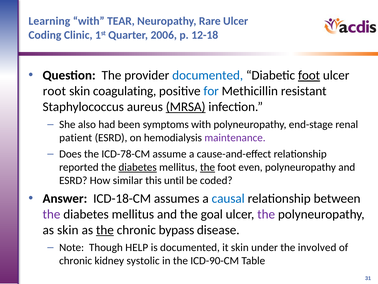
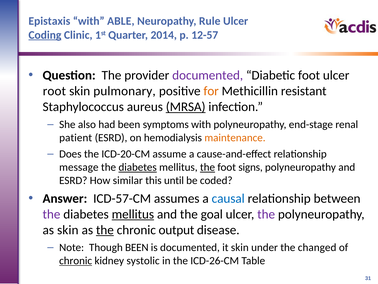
Learning: Learning -> Epistaxis (49, 21)
TEAR: TEAR -> ABLE (121, 21)
Rare: Rare -> Rule (210, 21)
Coding underline: none -> present (45, 35)
2006: 2006 -> 2014 (164, 35)
12-18: 12-18 -> 12-57 (205, 35)
documented colour: blue -> purple (208, 75)
foot underline: present -> none (309, 75)
coagulating: coagulating -> pulmonary (125, 91)
for colour: blue -> orange (211, 91)
maintenance colour: purple -> orange (235, 137)
ICD-78-CM: ICD-78-CM -> ICD-20-CM (126, 154)
reported: reported -> message (79, 167)
even: even -> signs (251, 167)
ICD-18-CM: ICD-18-CM -> ICD-57-CM (122, 198)
mellitus underline: none -> present (133, 214)
bypass: bypass -> output (176, 230)
Though HELP: HELP -> BEEN (137, 247)
involved: involved -> changed (317, 247)
chronic underline: none -> present (76, 260)
ICD-90-CM: ICD-90-CM -> ICD-26-CM (215, 260)
